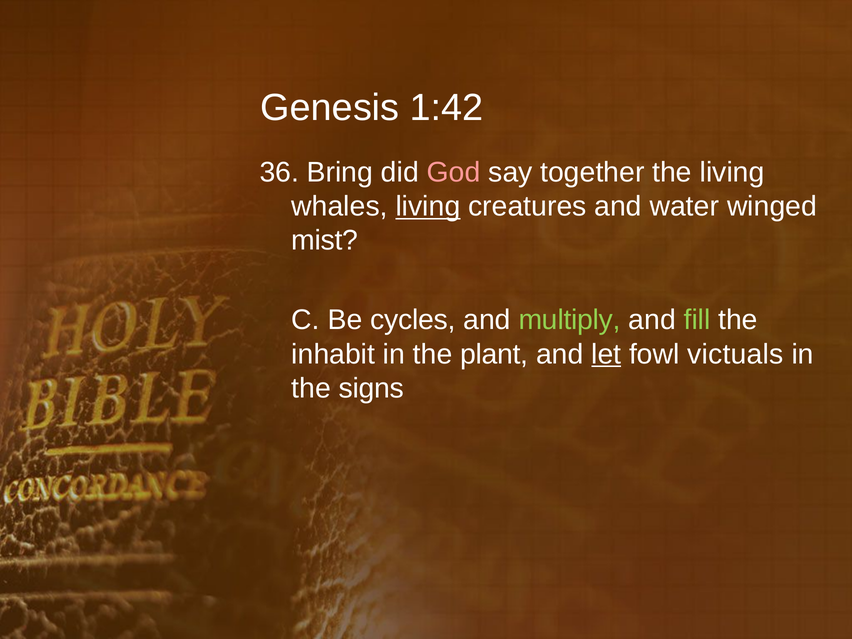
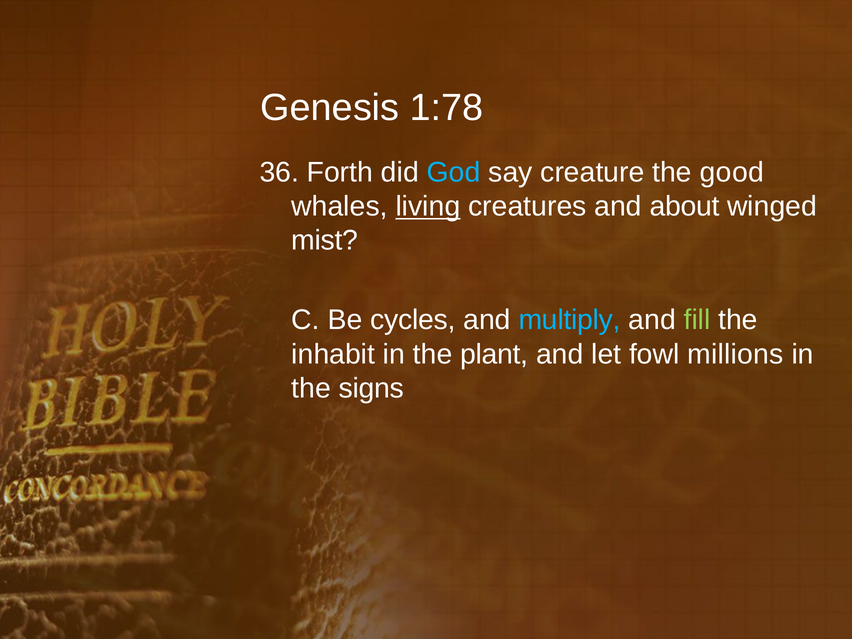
1:42: 1:42 -> 1:78 (447, 108)
Bring: Bring -> Forth (340, 172)
God colour: pink -> light blue (454, 172)
together: together -> creature (592, 172)
the living: living -> good (732, 172)
water: water -> about (685, 206)
multiply colour: light green -> light blue (570, 320)
let underline: present -> none (606, 354)
victuals: victuals -> millions (735, 354)
